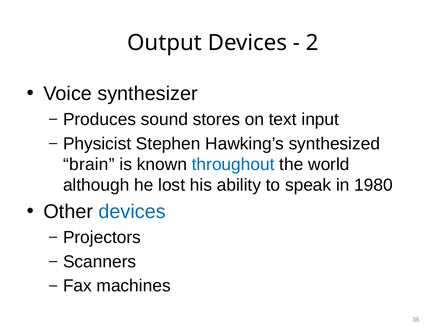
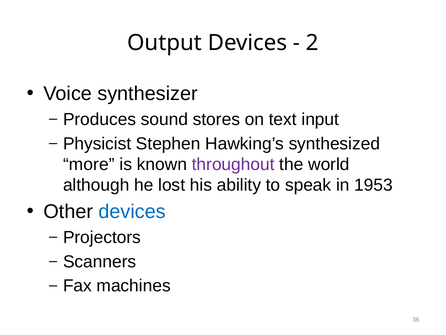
brain: brain -> more (89, 164)
throughout colour: blue -> purple (233, 164)
1980: 1980 -> 1953 (374, 185)
